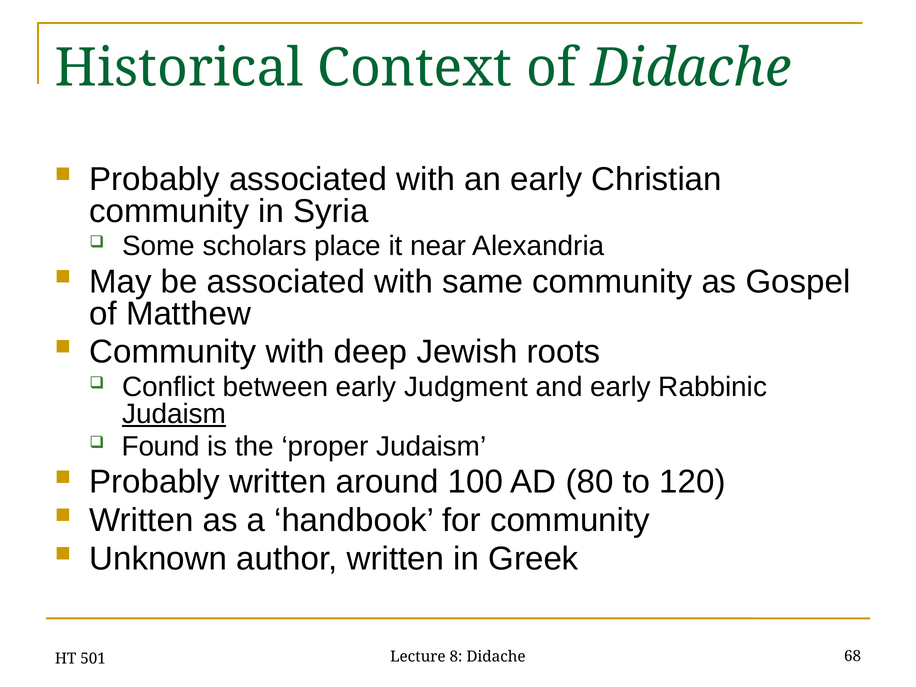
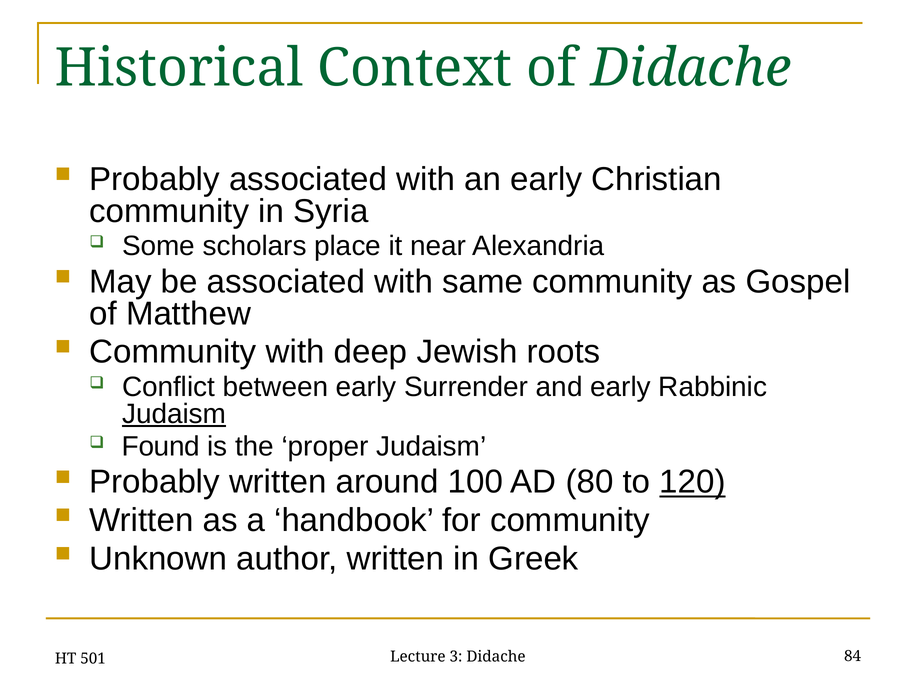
Judgment: Judgment -> Surrender (466, 387)
120 underline: none -> present (692, 482)
8: 8 -> 3 (456, 657)
68: 68 -> 84 (853, 656)
